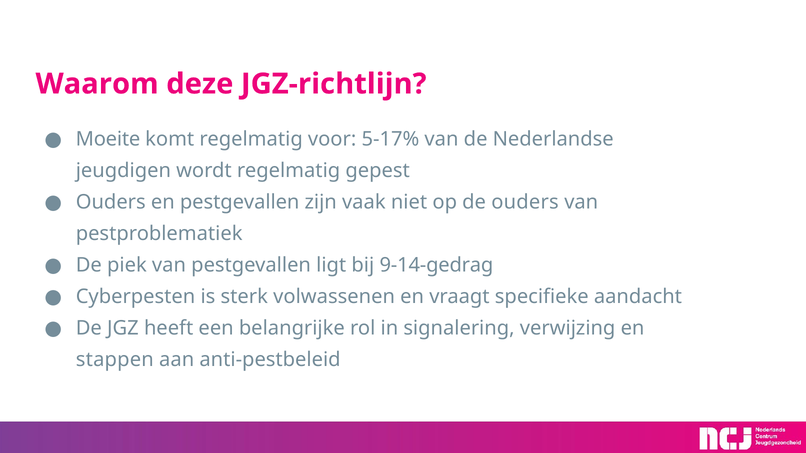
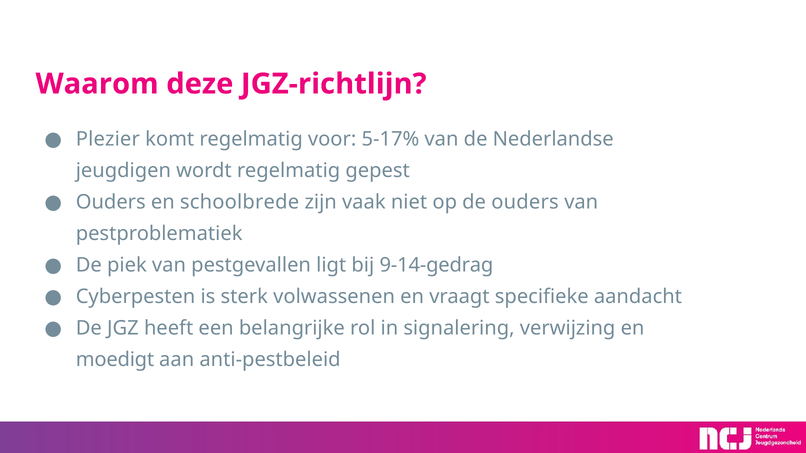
Moeite: Moeite -> Plezier (108, 139)
en pestgevallen: pestgevallen -> schoolbrede (240, 202)
stappen: stappen -> moedigt (115, 360)
